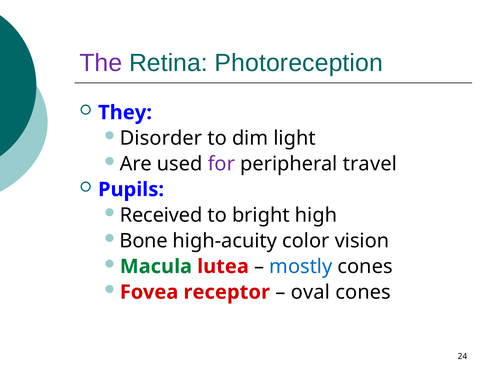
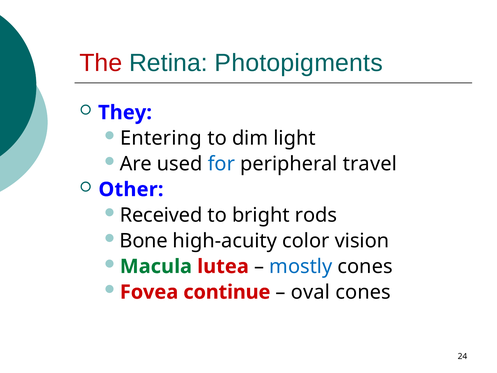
The colour: purple -> red (101, 63)
Photoreception: Photoreception -> Photopigments (299, 63)
Disorder: Disorder -> Entering (161, 138)
for colour: purple -> blue (221, 164)
Pupils: Pupils -> Other (131, 189)
high: high -> rods (316, 215)
receptor: receptor -> continue (227, 292)
